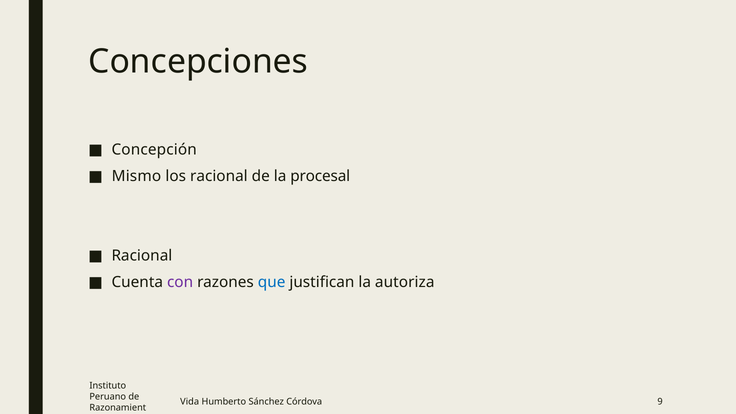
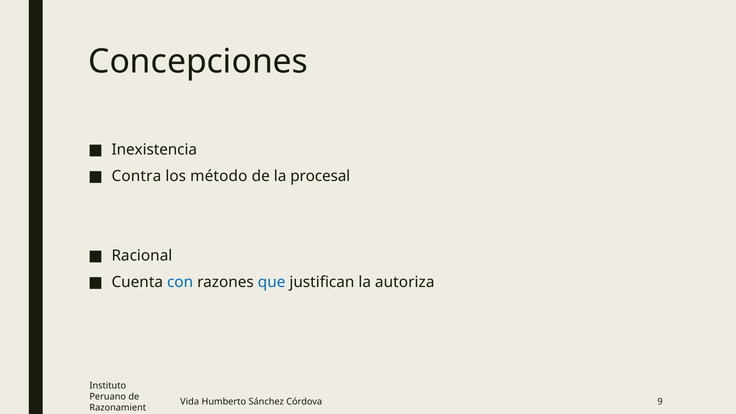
Concepción: Concepción -> Inexistencia (154, 150)
Mismo: Mismo -> Contra (136, 176)
los racional: racional -> método (219, 176)
con colour: purple -> blue (180, 282)
